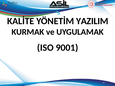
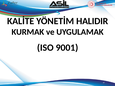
YAZILIM: YAZILIM -> HALIDIR (92, 21)
